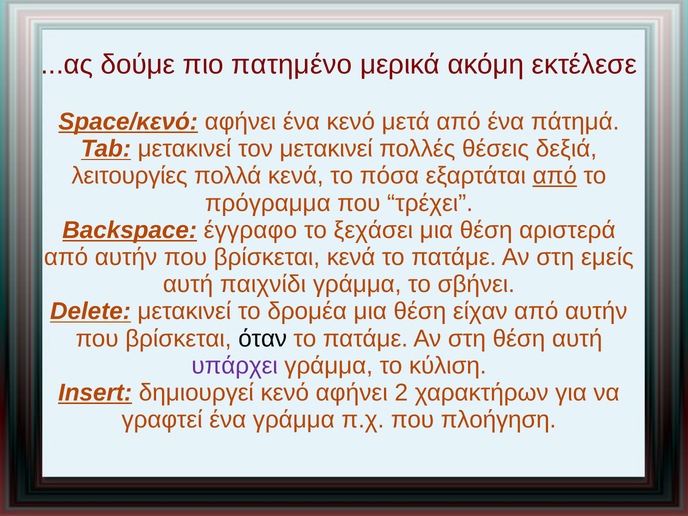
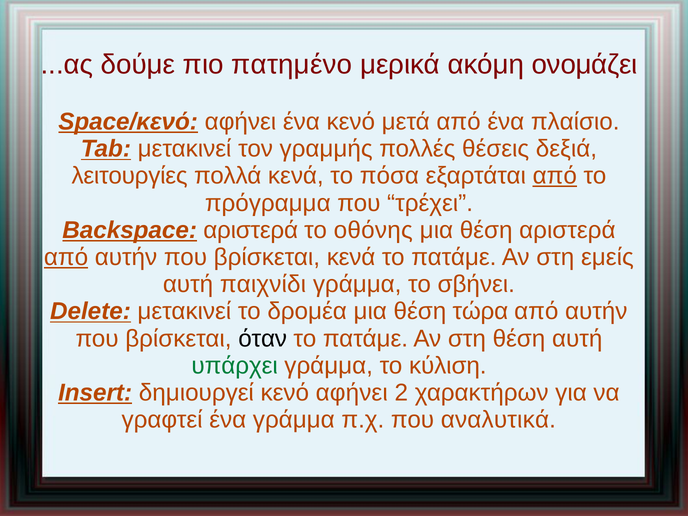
εκτέλεσε: εκτέλεσε -> ονομάζει (585, 64)
πάτημά: πάτημά -> πλαίσιο (575, 122)
τον μετακινεί: μετακινεί -> γραμμής (326, 149)
Backspace έγγραφο: έγγραφο -> αριστερά (251, 230)
ξεχάσει: ξεχάσει -> οθόνης (373, 230)
από underline: none -> present (66, 257)
είχαν: είχαν -> τώρα (480, 311)
υπάρχει colour: purple -> green (235, 366)
πλοήγηση: πλοήγηση -> αναλυτικά (498, 420)
